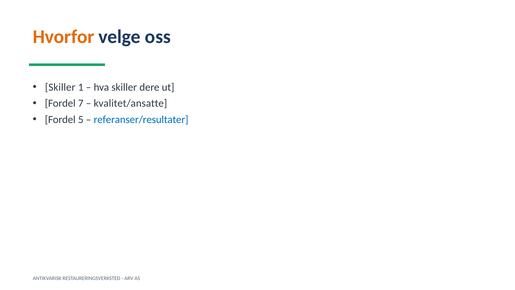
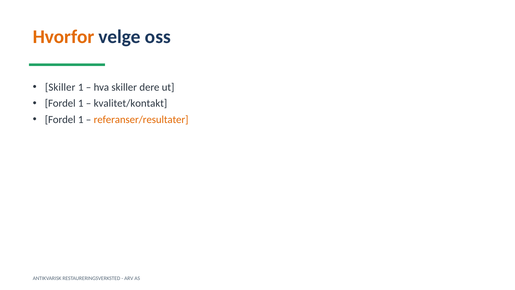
7: 7 -> 1 (81, 103)
kvalitet/ansatte: kvalitet/ansatte -> kvalitet/kontakt (130, 103)
5: 5 -> 1 (81, 119)
referanser/resultater colour: blue -> orange (141, 119)
